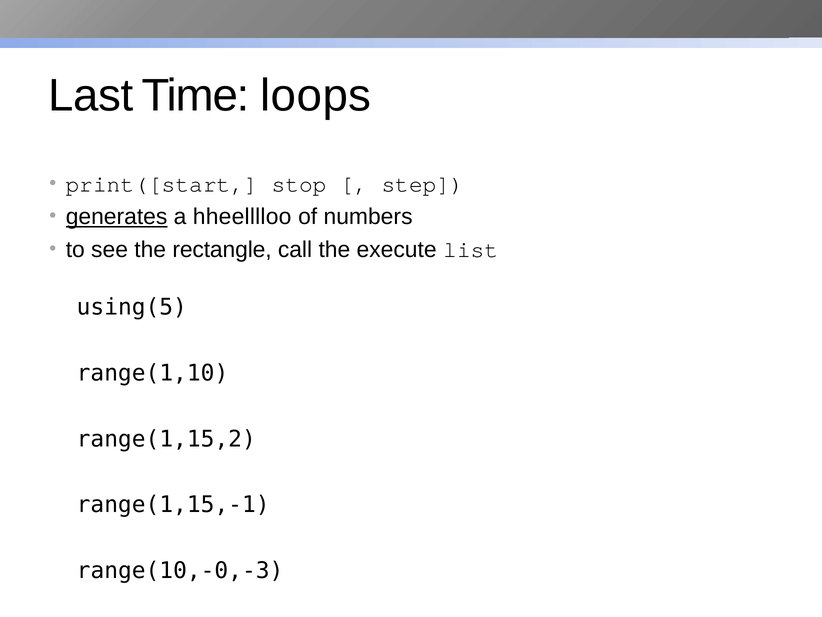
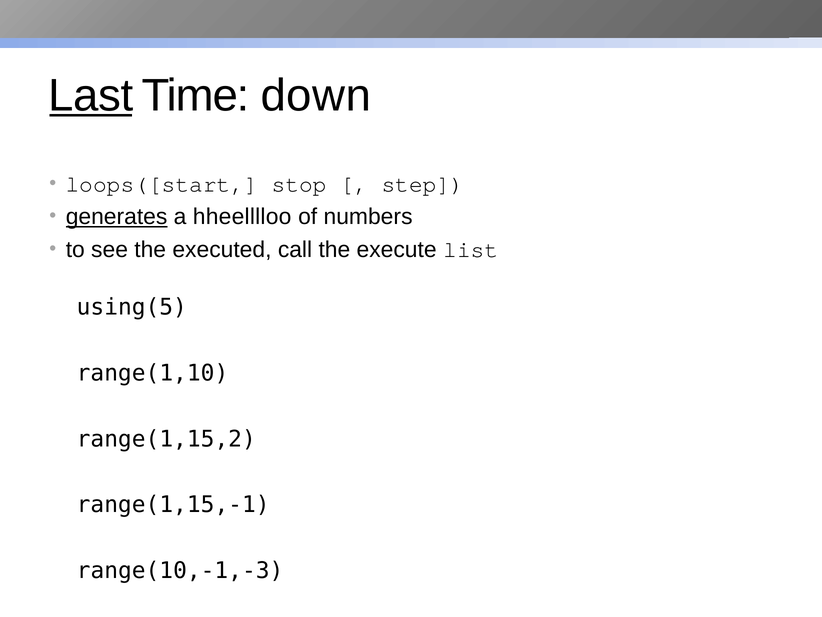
Last underline: none -> present (91, 96)
loops: loops -> down (316, 96)
print([start: print([start -> loops([start (162, 184)
rectangle: rectangle -> executed (222, 250)
range(10,-0,-3: range(10,-0,-3 -> range(10,-1,-3 (180, 570)
